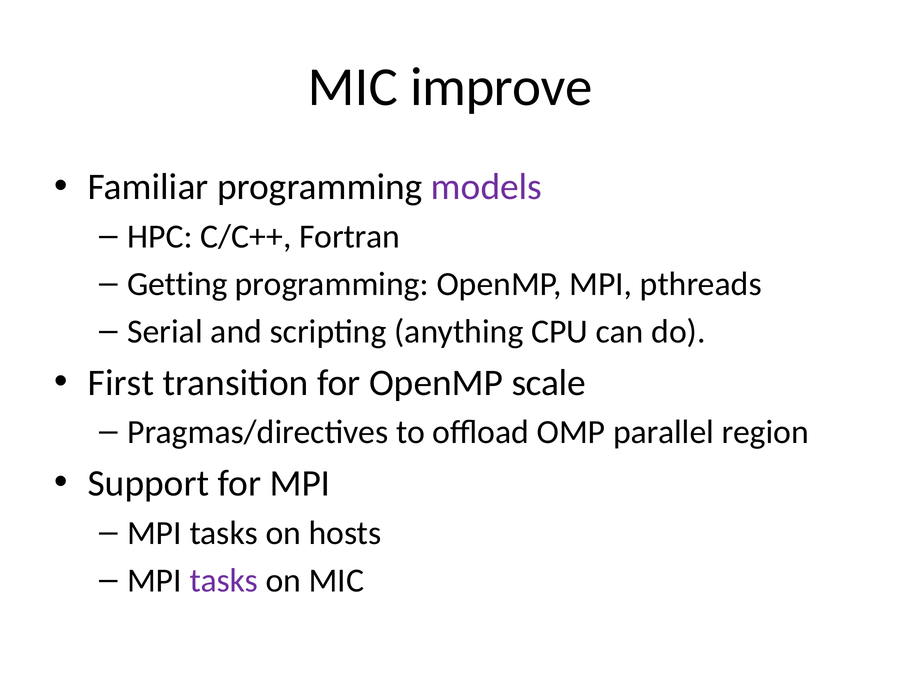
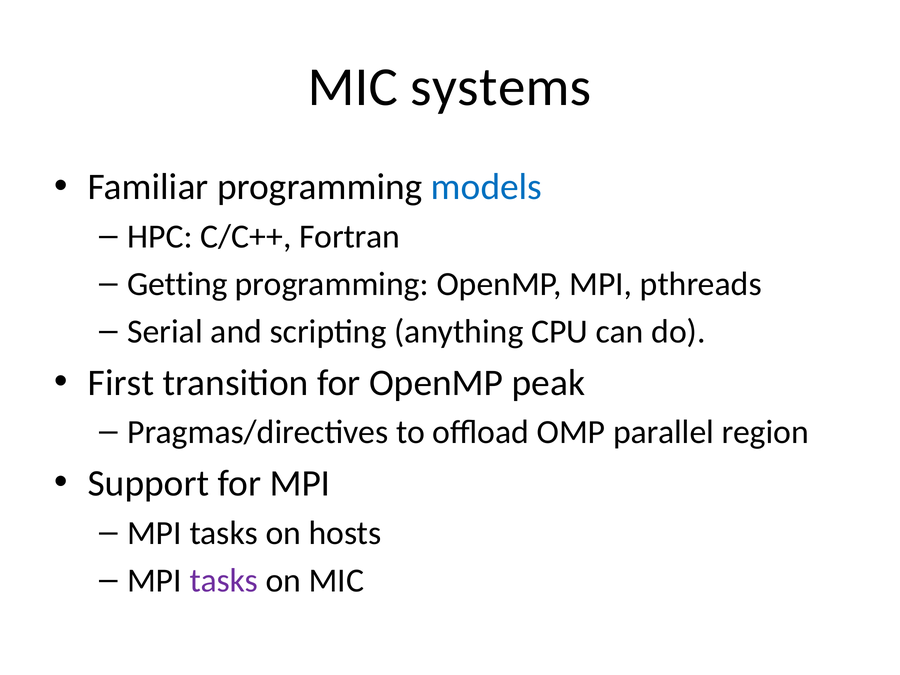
improve: improve -> systems (501, 87)
models colour: purple -> blue (487, 187)
scale: scale -> peak (548, 383)
